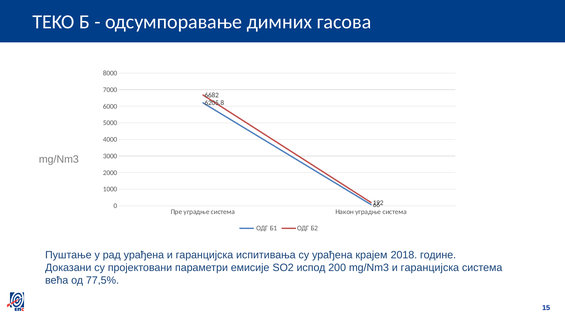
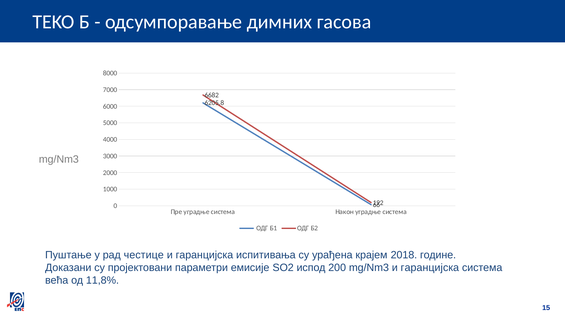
рад урађена: урађена -> честице (144, 255)
77,5%: 77,5% -> 11,8% (102, 280)
